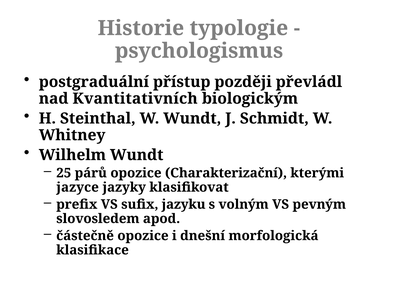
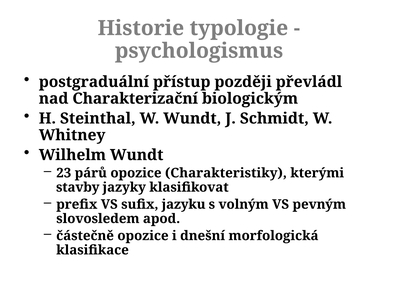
Kvantitativních: Kvantitativních -> Charakterizační (135, 99)
25: 25 -> 23 (64, 173)
Charakterizační: Charakterizační -> Charakteristiky (226, 173)
jazyce: jazyce -> stavby (78, 188)
